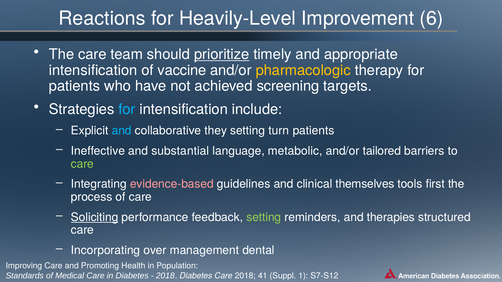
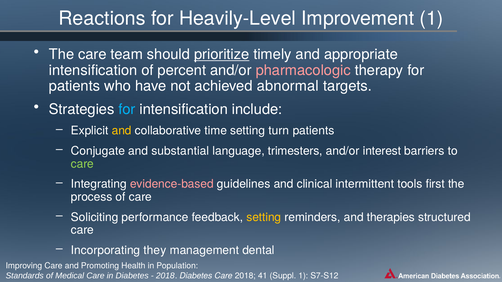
Improvement 6: 6 -> 1 (432, 19)
vaccine: vaccine -> percent (182, 70)
pharmacologic colour: yellow -> pink (303, 70)
screening: screening -> abnormal (288, 86)
and colour: light blue -> yellow (122, 131)
they: they -> time (216, 131)
Ineffective: Ineffective -> Conjugate (98, 151)
metabolic: metabolic -> trimesters (295, 151)
tailored: tailored -> interest (382, 151)
themselves: themselves -> intermittent (365, 184)
Soliciting underline: present -> none (95, 217)
setting colour: light green -> yellow (264, 217)
over: over -> they (155, 251)
